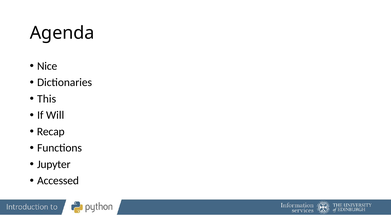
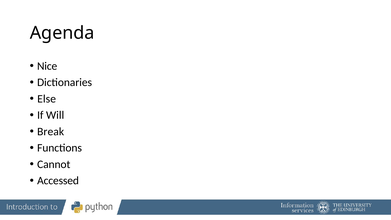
This: This -> Else (47, 99)
Recap: Recap -> Break (51, 132)
Jupyter: Jupyter -> Cannot (54, 164)
